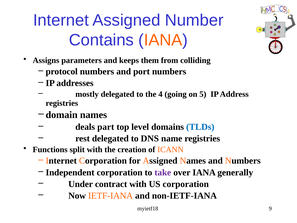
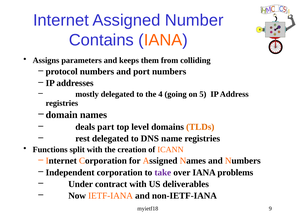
TLDs colour: blue -> orange (200, 127)
generally: generally -> problems (235, 172)
US corporation: corporation -> deliverables (186, 184)
